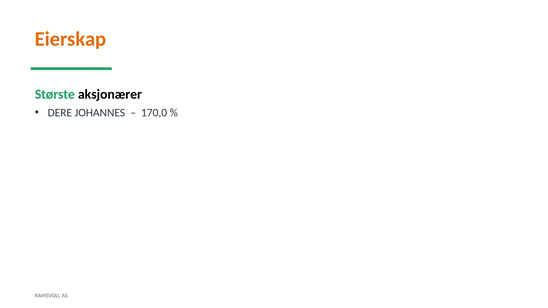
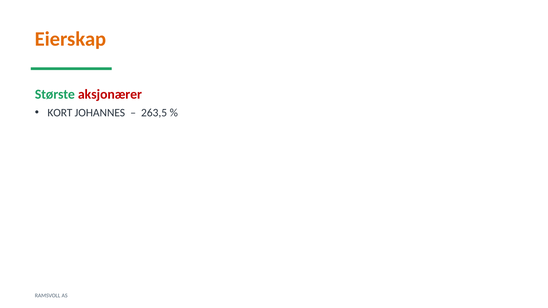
aksjonærer colour: black -> red (110, 94)
DERE: DERE -> KORT (60, 113)
170,0: 170,0 -> 263,5 (154, 113)
